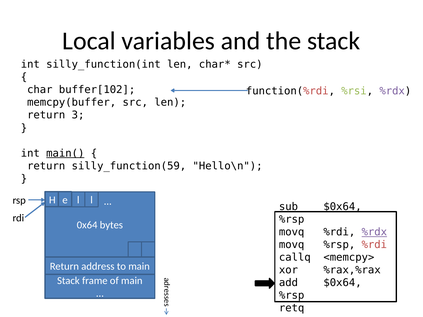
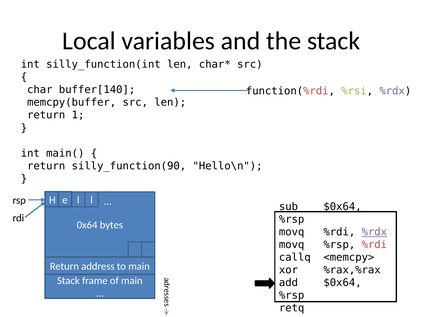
buffer[102: buffer[102 -> buffer[140 (97, 90)
3: 3 -> 1 (78, 115)
main( underline: present -> none (65, 153)
silly_function(59: silly_function(59 -> silly_function(90 (129, 166)
